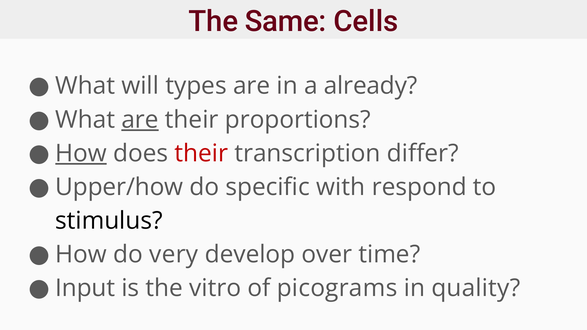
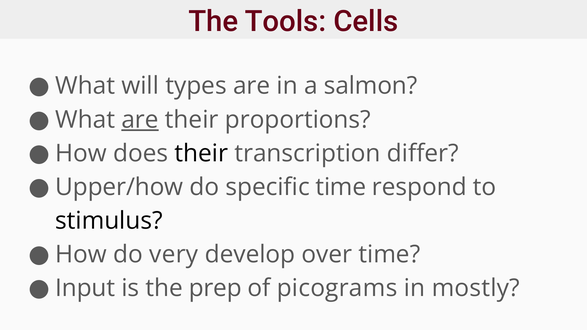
Same: Same -> Tools (285, 21)
already: already -> salmon (371, 86)
How underline: present -> none (81, 153)
their colour: red -> black (201, 153)
specific with: with -> time (341, 187)
vitro: vitro -> prep (215, 288)
quality: quality -> mostly (476, 288)
